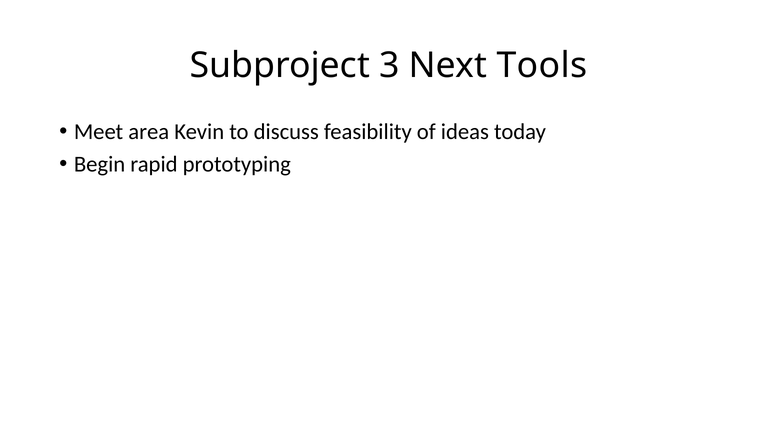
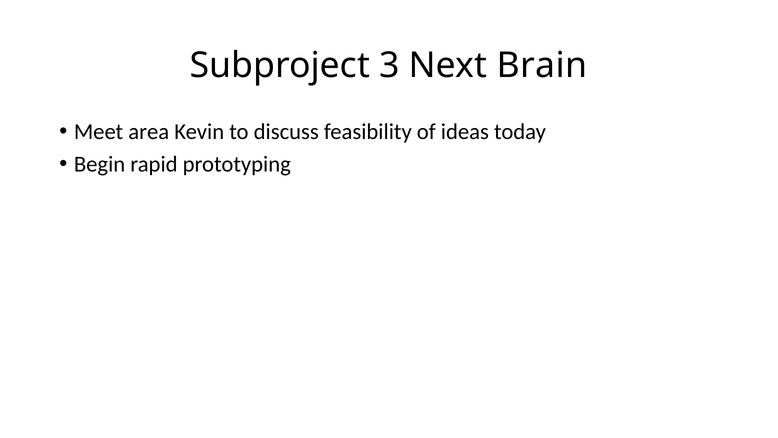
Tools: Tools -> Brain (542, 65)
